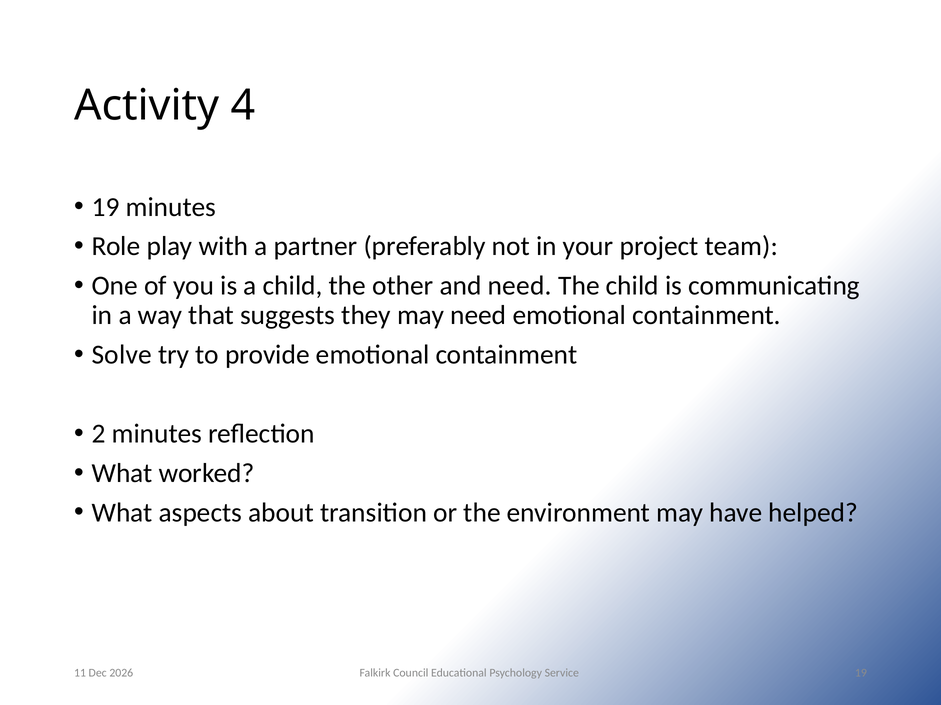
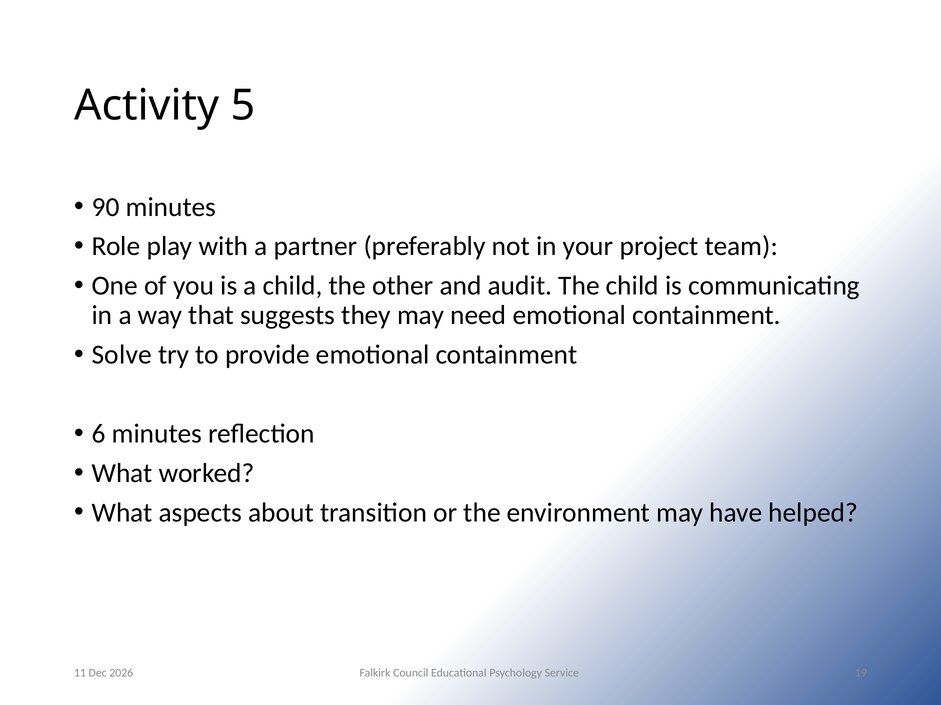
4: 4 -> 5 (243, 106)
19: 19 -> 90 (106, 207)
and need: need -> audit (520, 286)
2: 2 -> 6 (99, 434)
